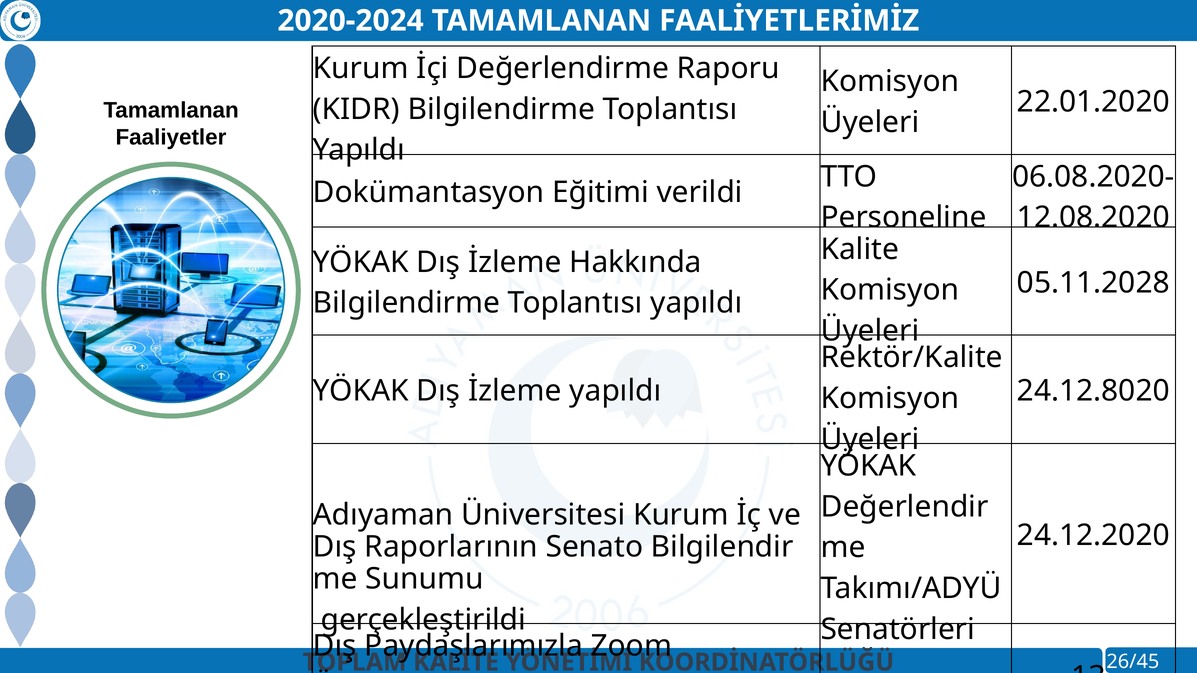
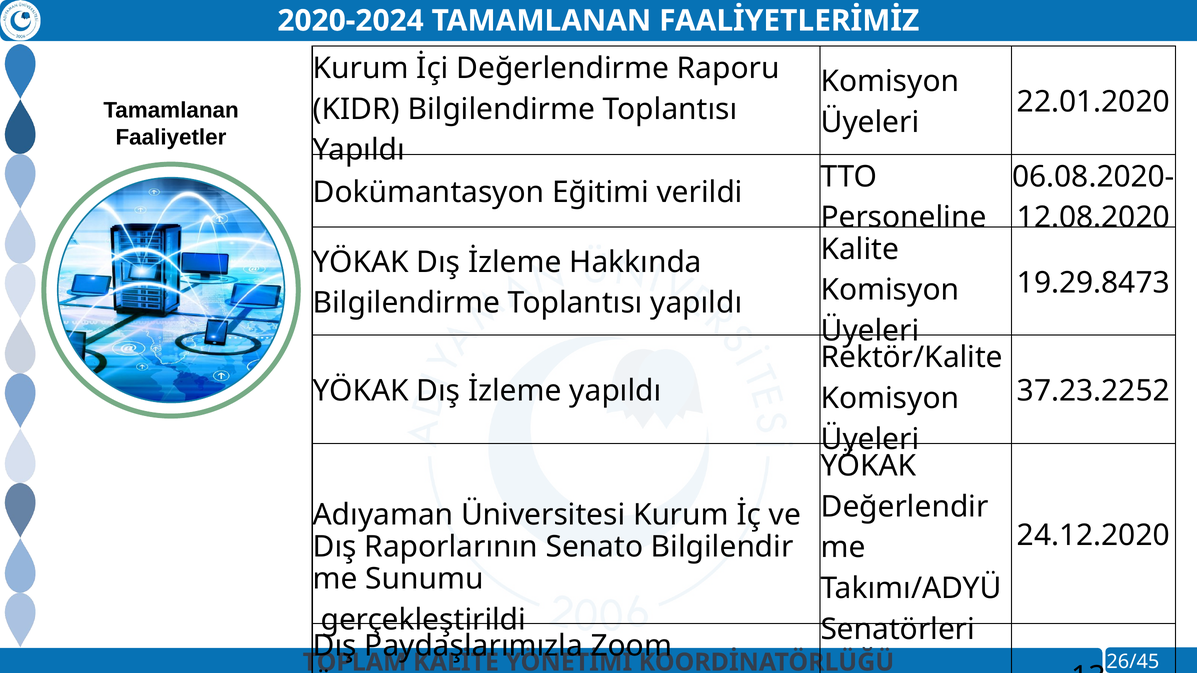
05.11.2028: 05.11.2028 -> 19.29.8473 (1093, 283)
24.12.8020: 24.12.8020 -> 37.23.2252 (1093, 391)
